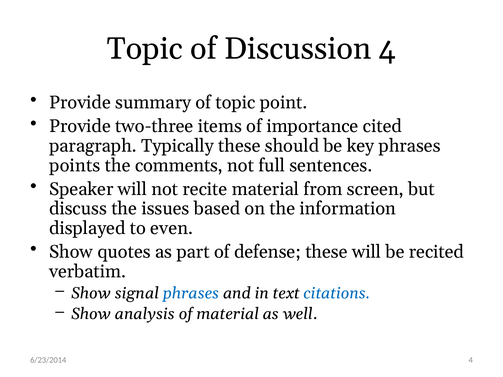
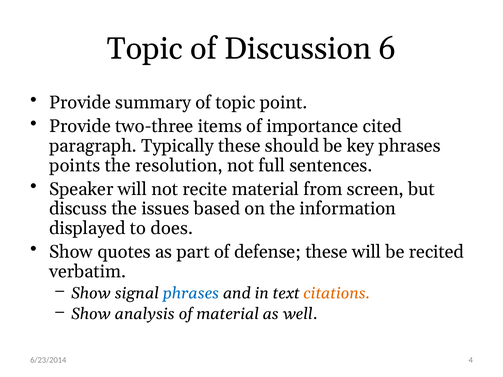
Discussion 4: 4 -> 6 (387, 49)
comments: comments -> resolution (179, 166)
even: even -> does (172, 228)
citations colour: blue -> orange (337, 293)
